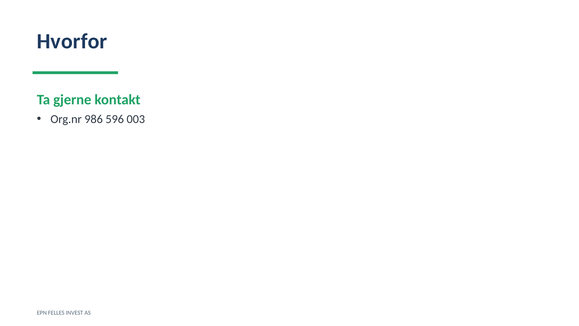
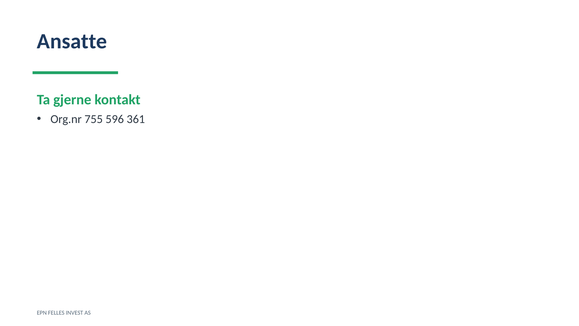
Hvorfor: Hvorfor -> Ansatte (72, 41)
986: 986 -> 755 (94, 119)
003: 003 -> 361 (136, 119)
